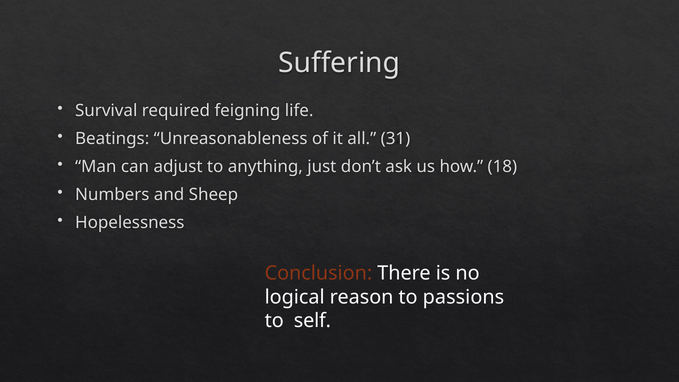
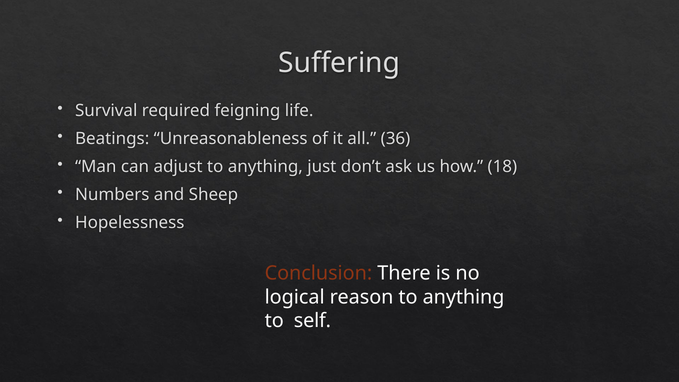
31: 31 -> 36 (395, 138)
reason to passions: passions -> anything (464, 297)
